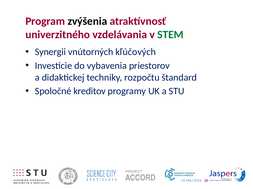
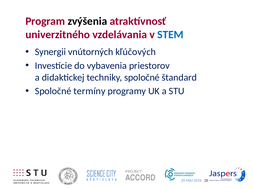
STEM colour: green -> blue (170, 35)
techniky rozpočtu: rozpočtu -> spoločné (142, 78)
kreditov: kreditov -> termíny (90, 92)
